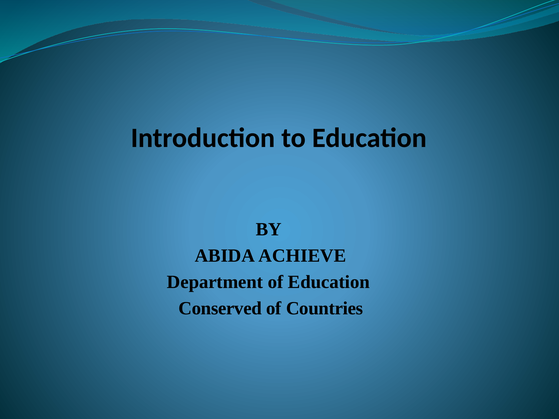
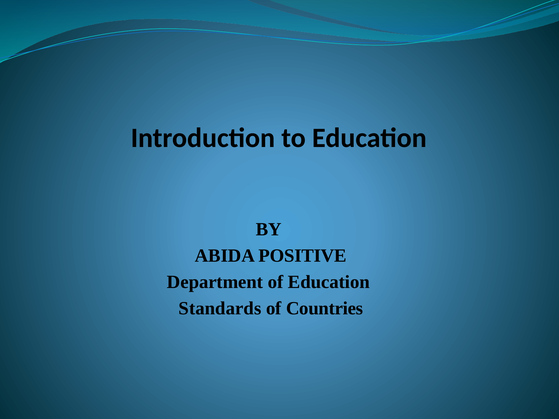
ACHIEVE: ACHIEVE -> POSITIVE (303, 256)
Conserved: Conserved -> Standards (220, 309)
